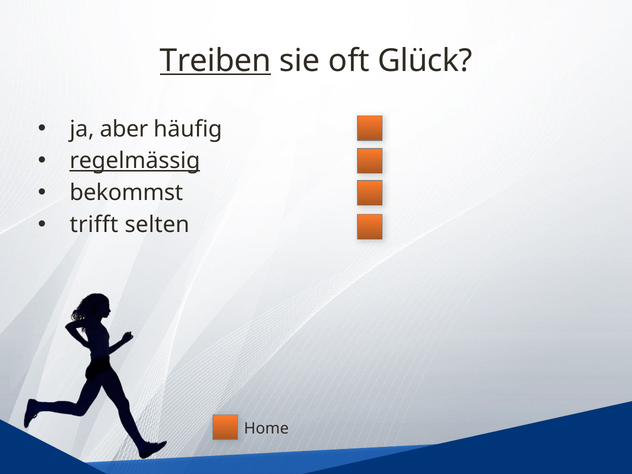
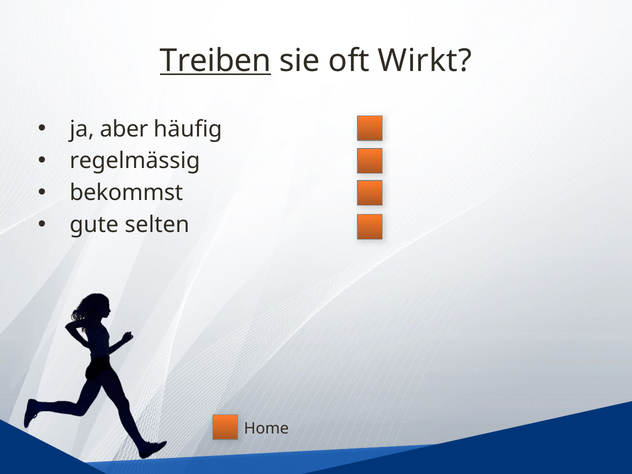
Glück: Glück -> Wirkt (425, 61)
regelmässig underline: present -> none (135, 161)
trifft: trifft -> gute (94, 225)
